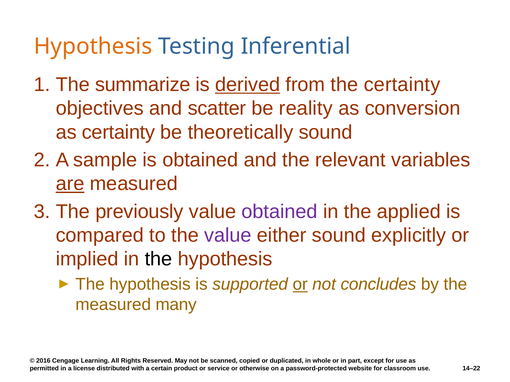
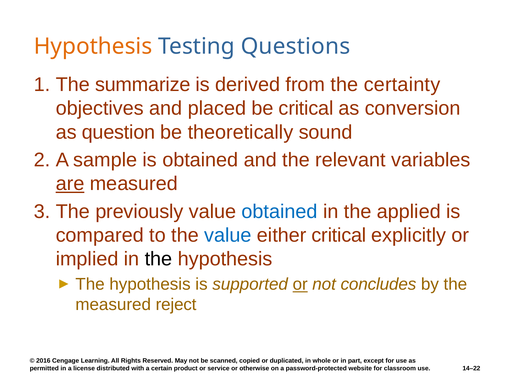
Inferential: Inferential -> Questions (296, 46)
derived underline: present -> none (248, 85)
scatter: scatter -> placed (217, 109)
be reality: reality -> critical (306, 109)
as certainty: certainty -> question (119, 132)
obtained colour: purple -> blue (280, 212)
value colour: purple -> blue (228, 236)
either sound: sound -> critical (339, 236)
many: many -> reject (176, 305)
